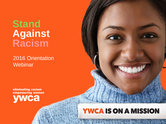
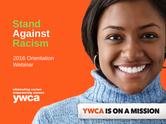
Racism colour: pink -> light green (31, 44)
